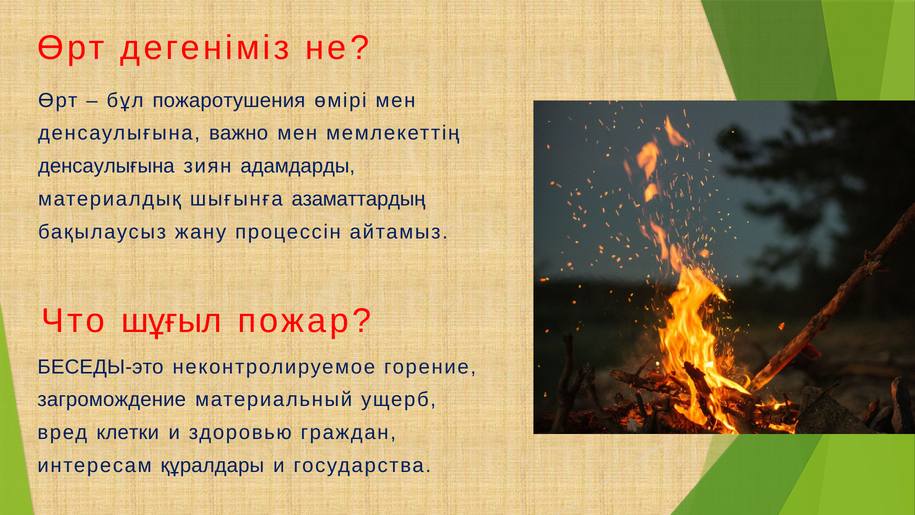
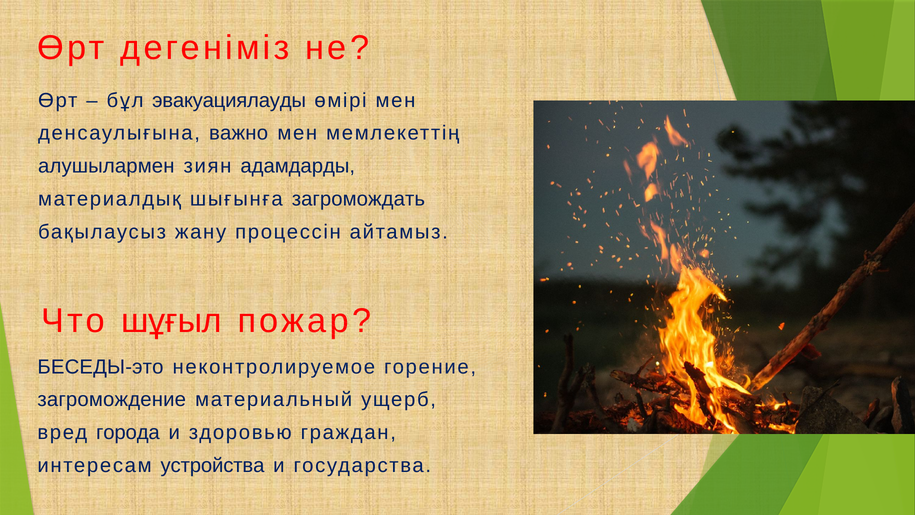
пожаротушения: пожаротушения -> эвакуациялауды (229, 100)
денсаулығына: денсаулығына -> алушылармен (106, 166)
азаматтардың: азаматтардың -> загромождать (358, 199)
клетки: клетки -> города (128, 432)
құралдары: құралдары -> устройства (213, 465)
